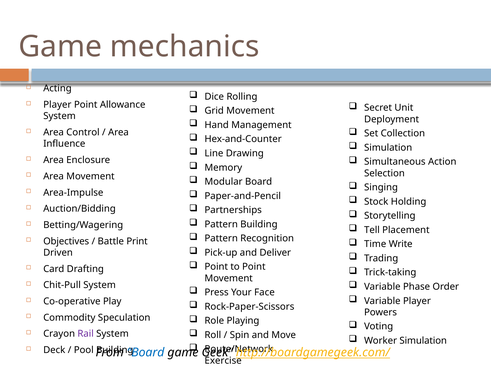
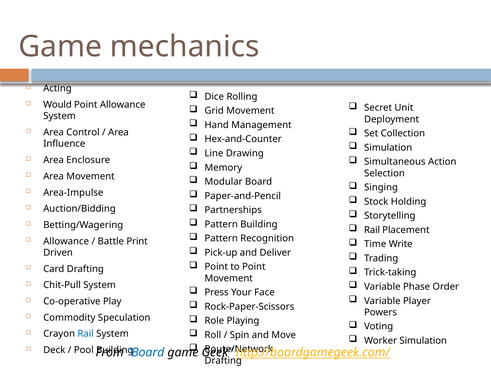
Player: Player -> Would (57, 105)
Tell: Tell -> Rail (372, 230)
Objectives: Objectives -> Allowance (66, 241)
Rail colour: purple -> blue (86, 334)
Exercise: Exercise -> Drafting (223, 361)
